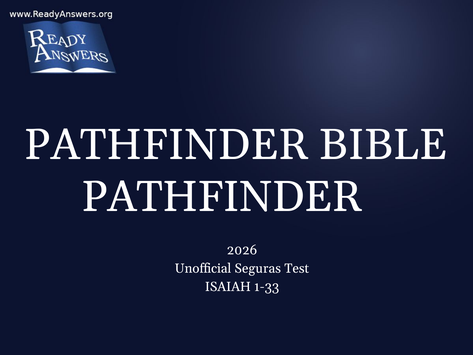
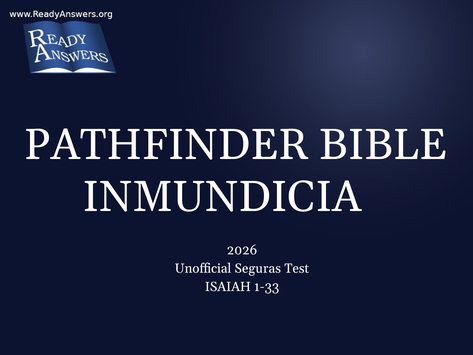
PATHFINDER: PATHFINDER -> INMUNDICIA (222, 197)
